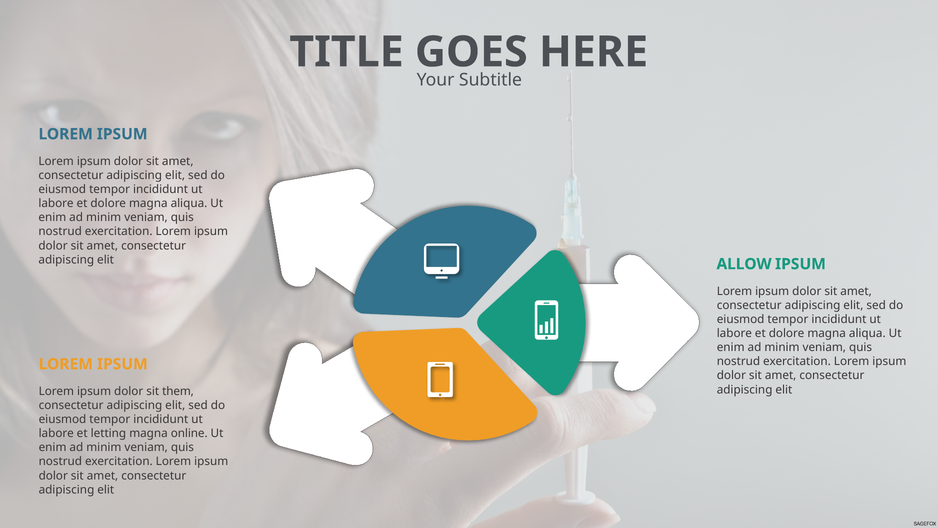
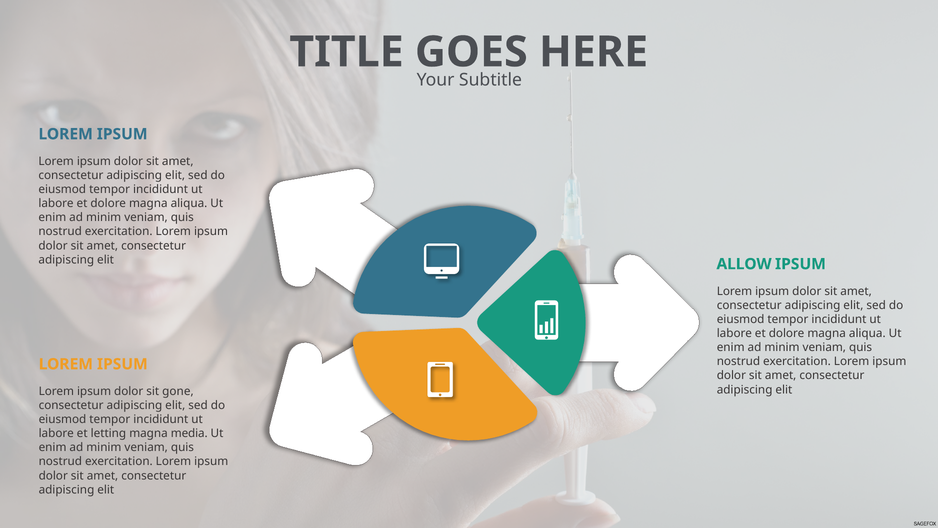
them: them -> gone (178, 391)
online: online -> media (189, 433)
